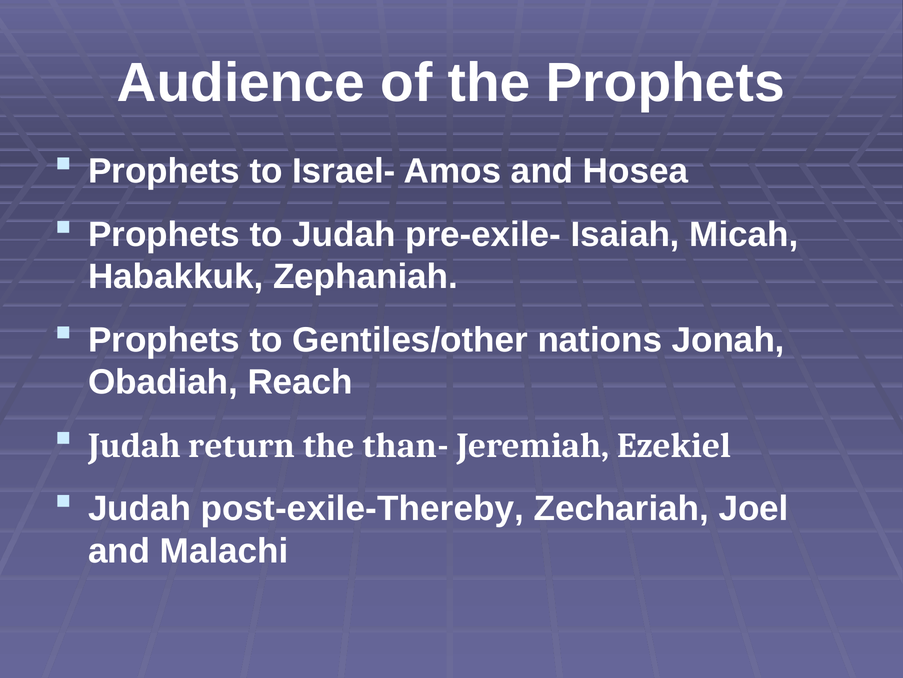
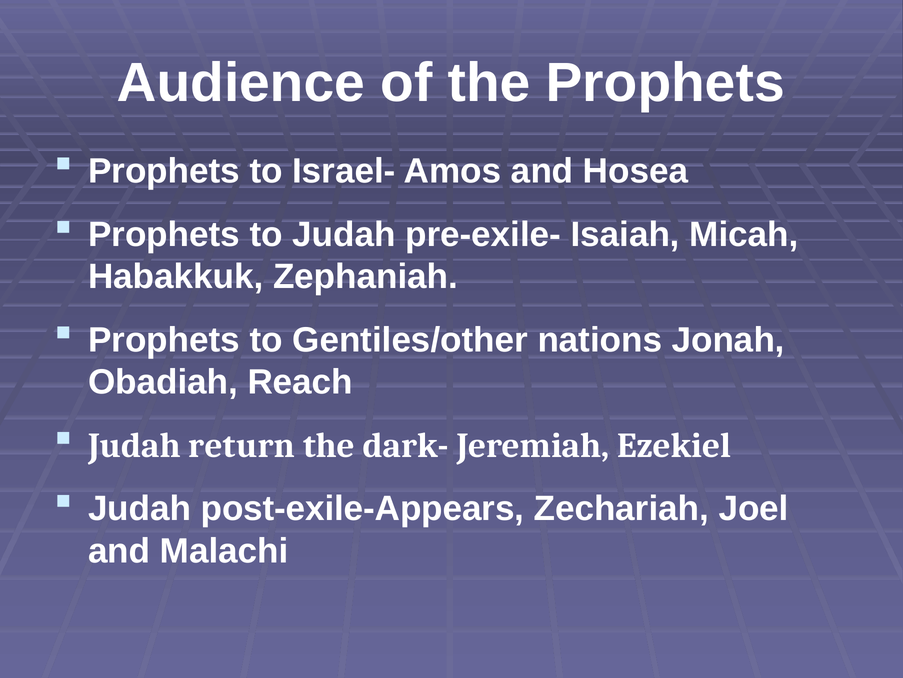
than-: than- -> dark- (406, 445)
post-exile-Thereby: post-exile-Thereby -> post-exile-Appears (362, 508)
